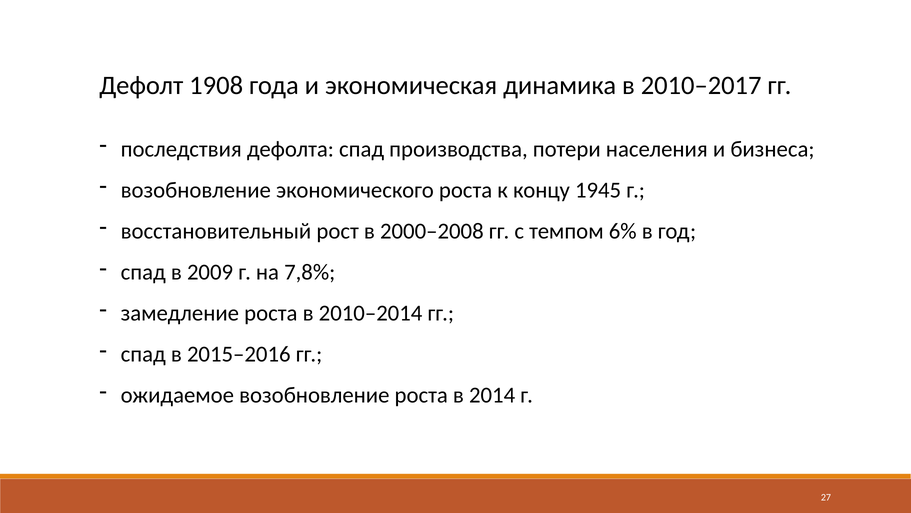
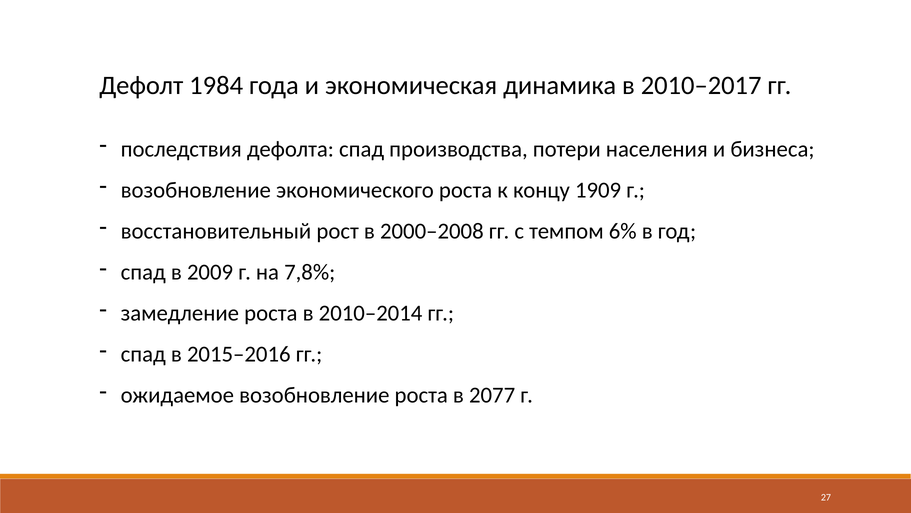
1908: 1908 -> 1984 (216, 85)
1945: 1945 -> 1909 (598, 190)
2014: 2014 -> 2077 (492, 395)
